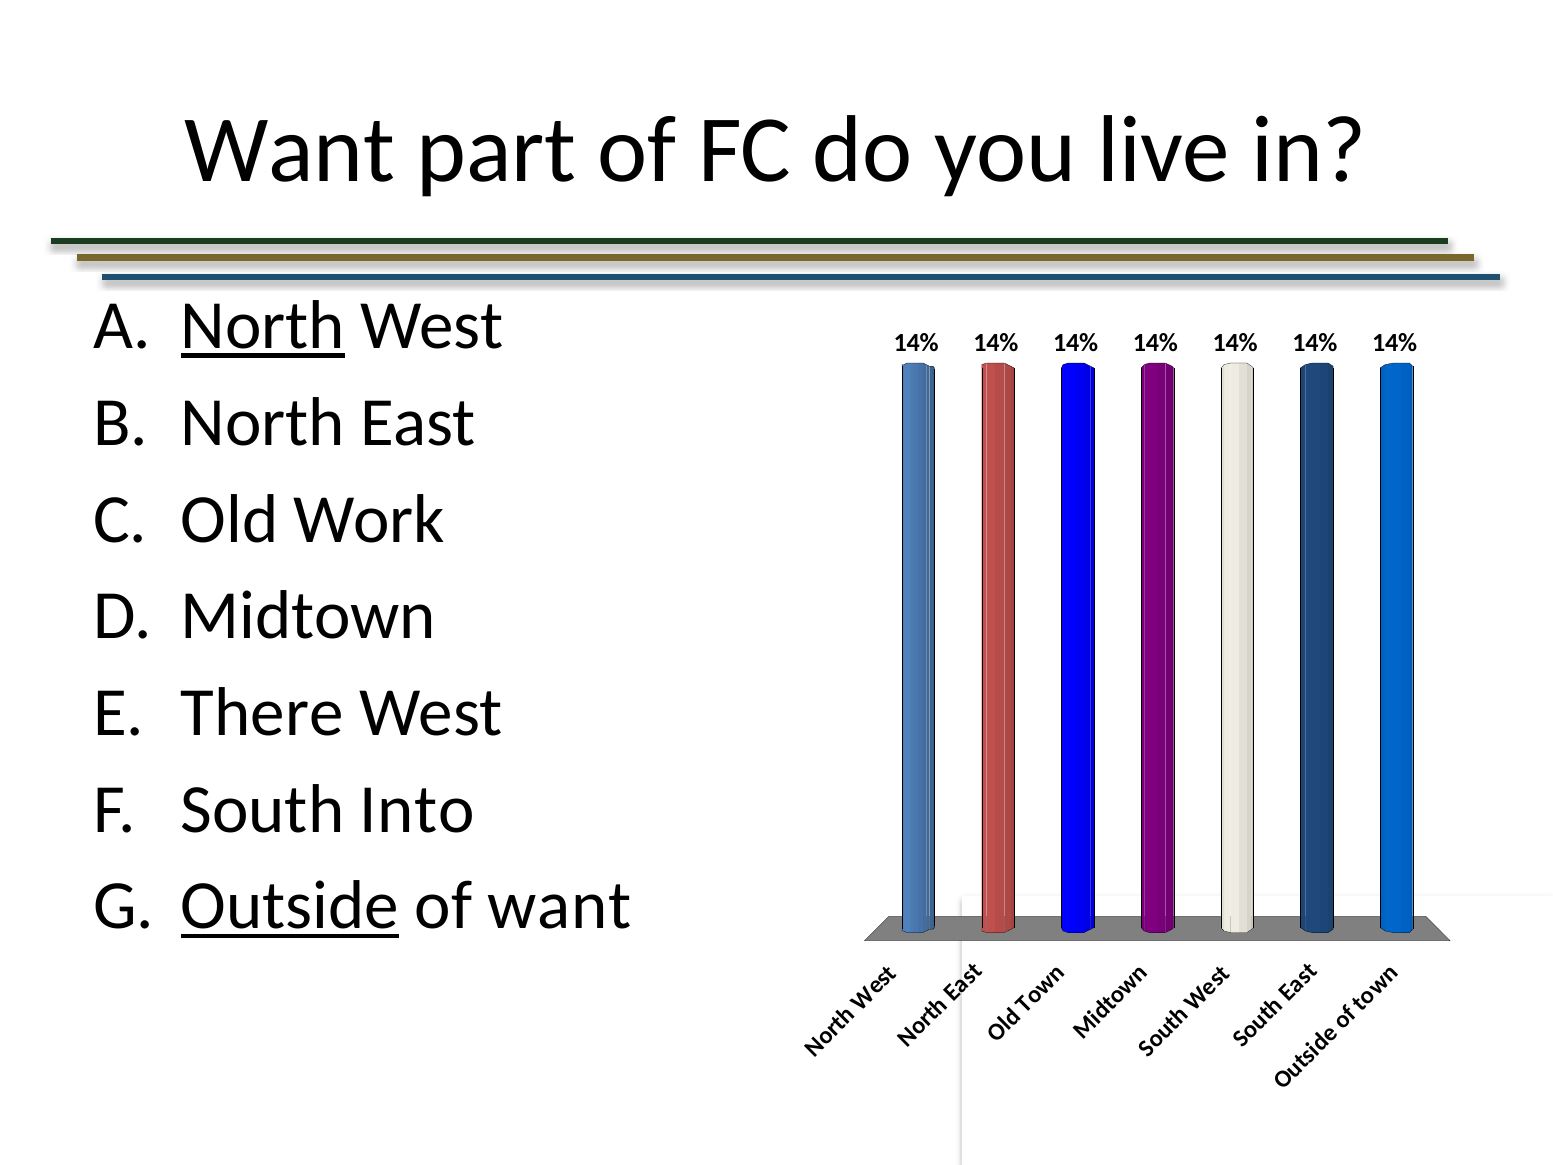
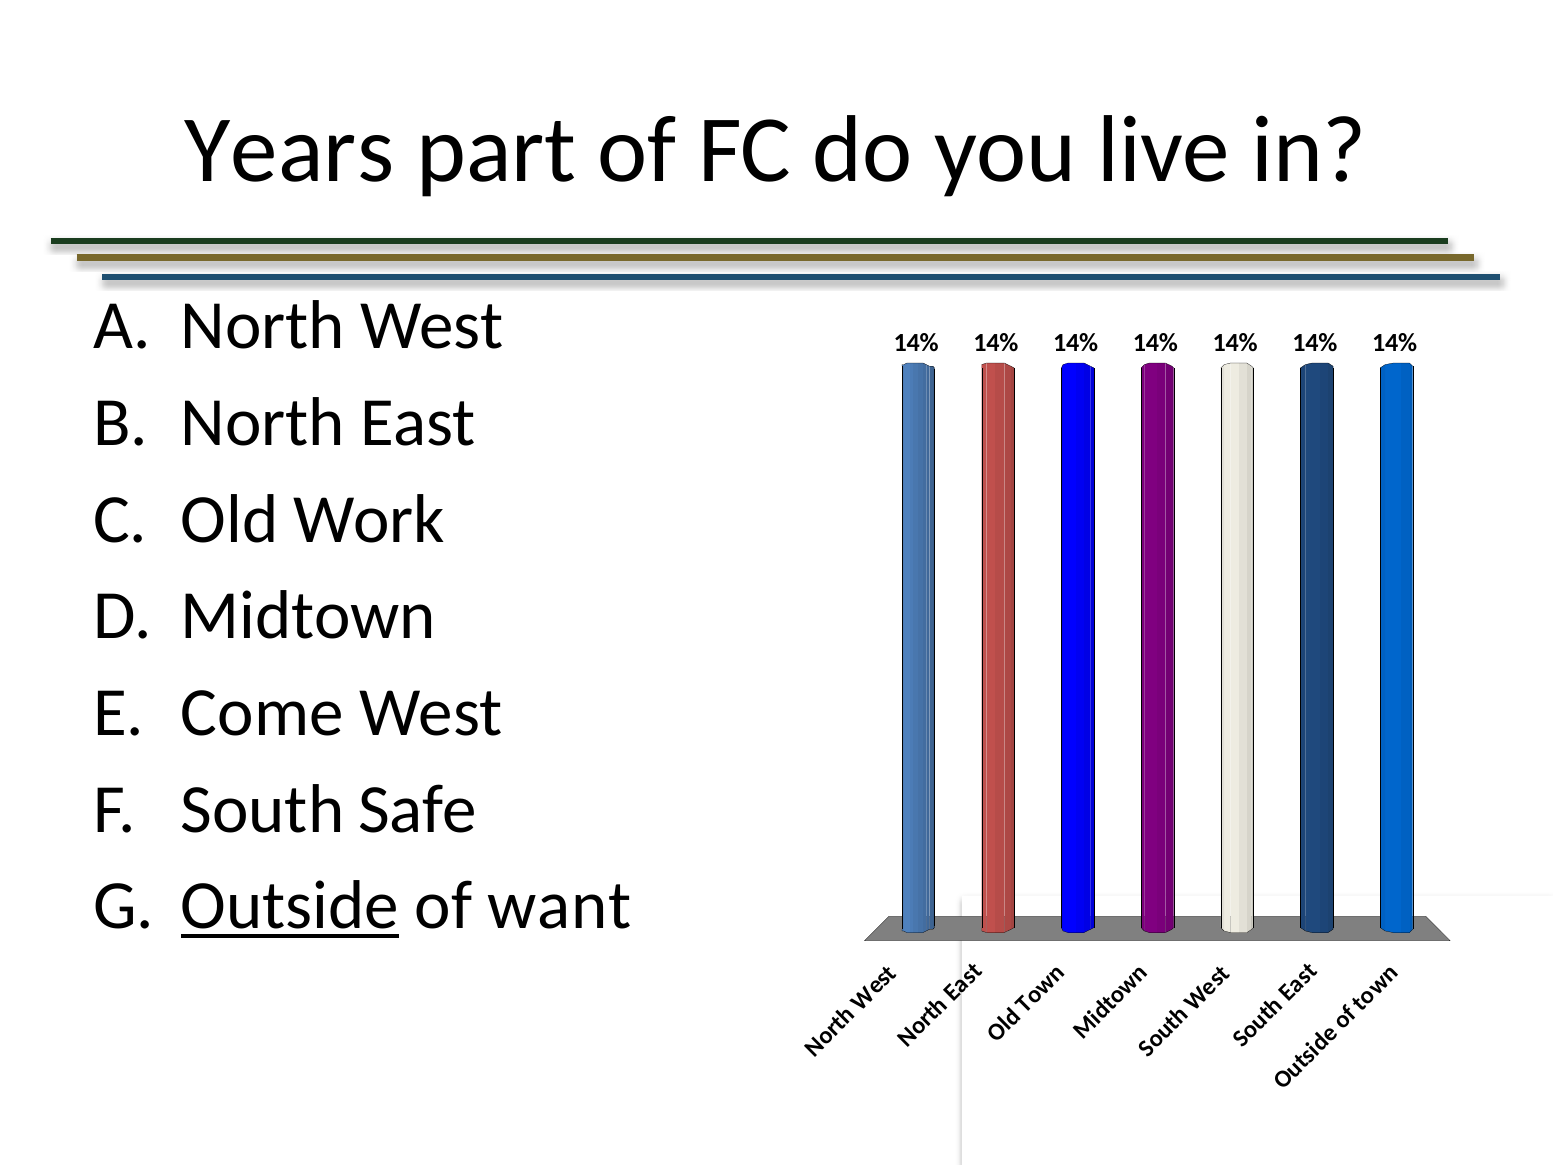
Want: Want -> Years (289, 150)
North underline: present -> none (263, 326)
There: There -> Come (262, 712)
Into: Into -> Safe (418, 809)
